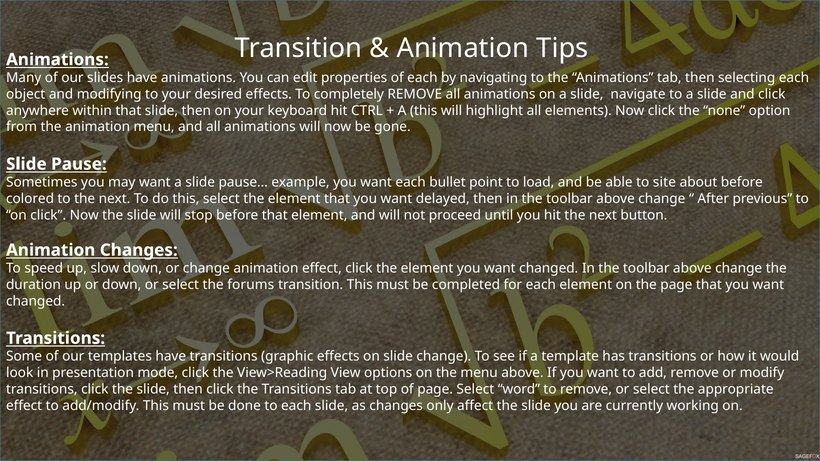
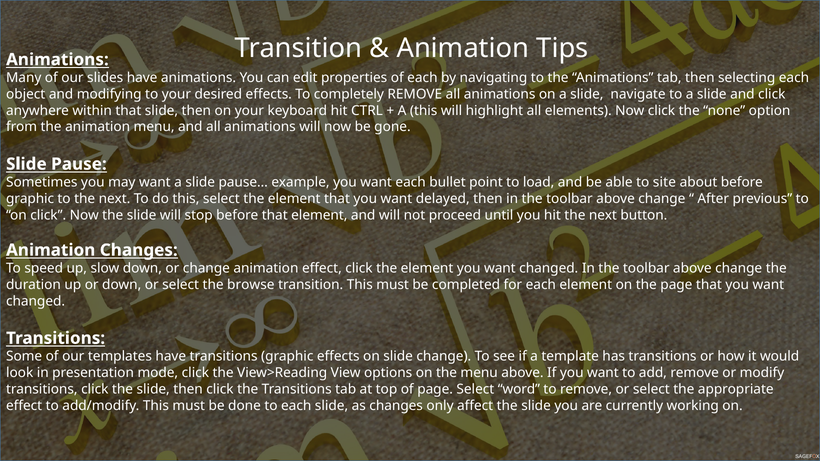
colored: colored -> graphic (30, 199)
forums: forums -> browse (251, 285)
